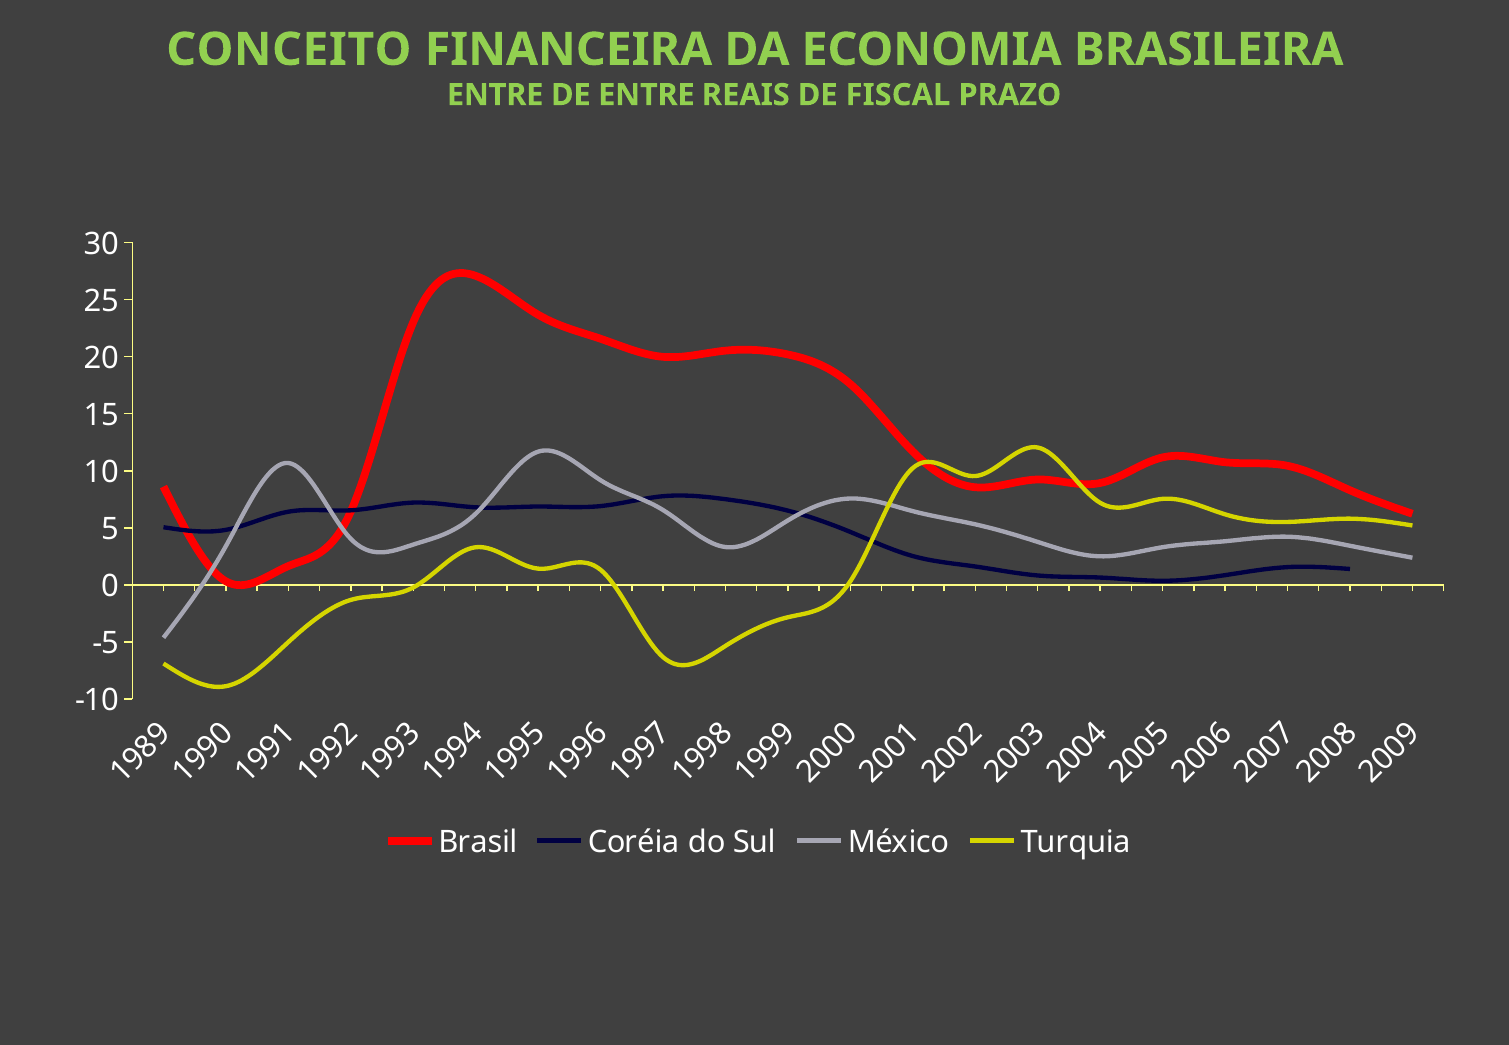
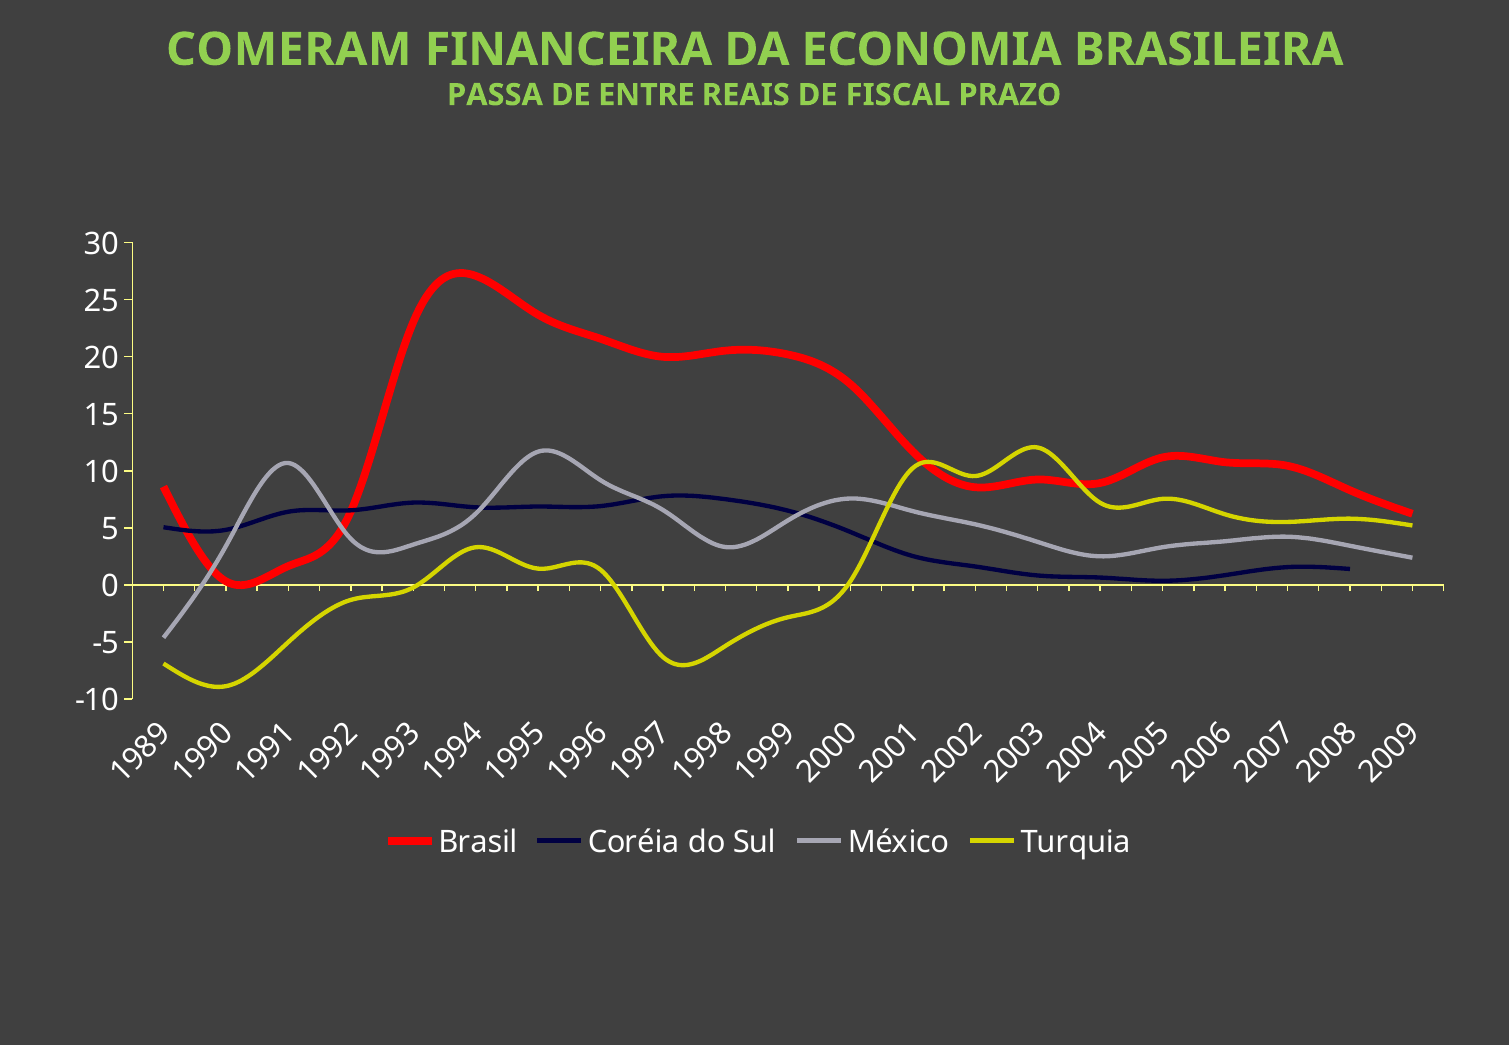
CONCEITO: CONCEITO -> COMERAM (289, 50)
ENTRE: ENTRE -> PASSA (495, 95)
